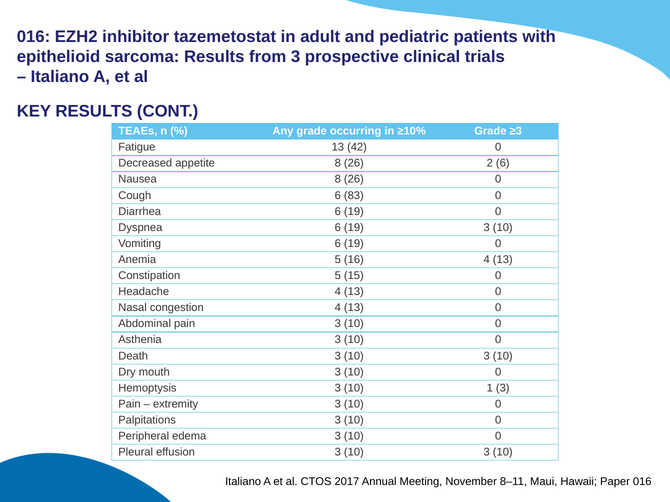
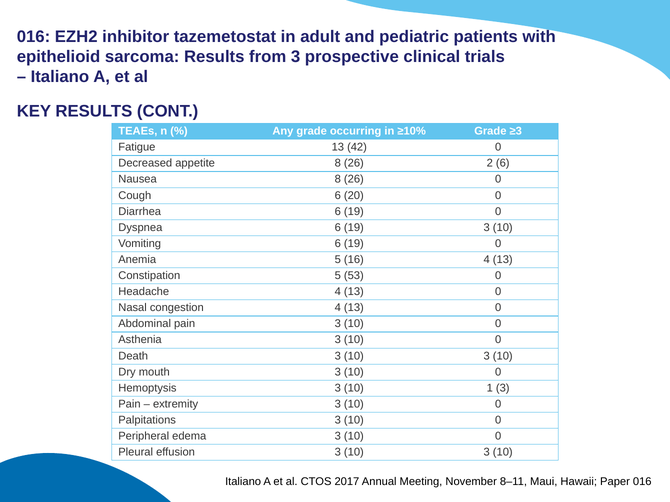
83: 83 -> 20 (354, 196)
15: 15 -> 53 (354, 276)
